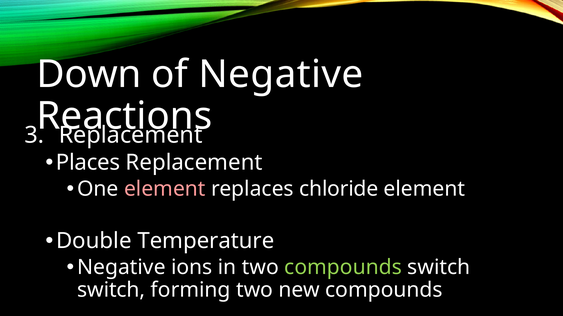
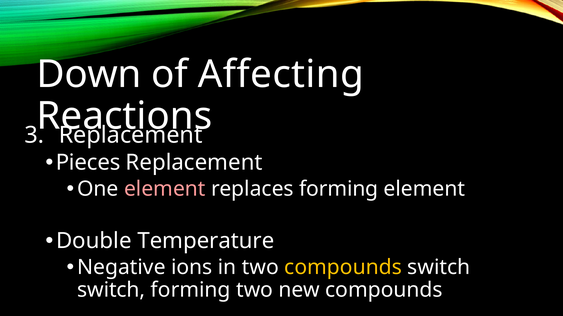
of Negative: Negative -> Affecting (281, 75)
Places: Places -> Pieces (88, 163)
replaces chloride: chloride -> forming (339, 189)
compounds colour: light green -> yellow (343, 268)
